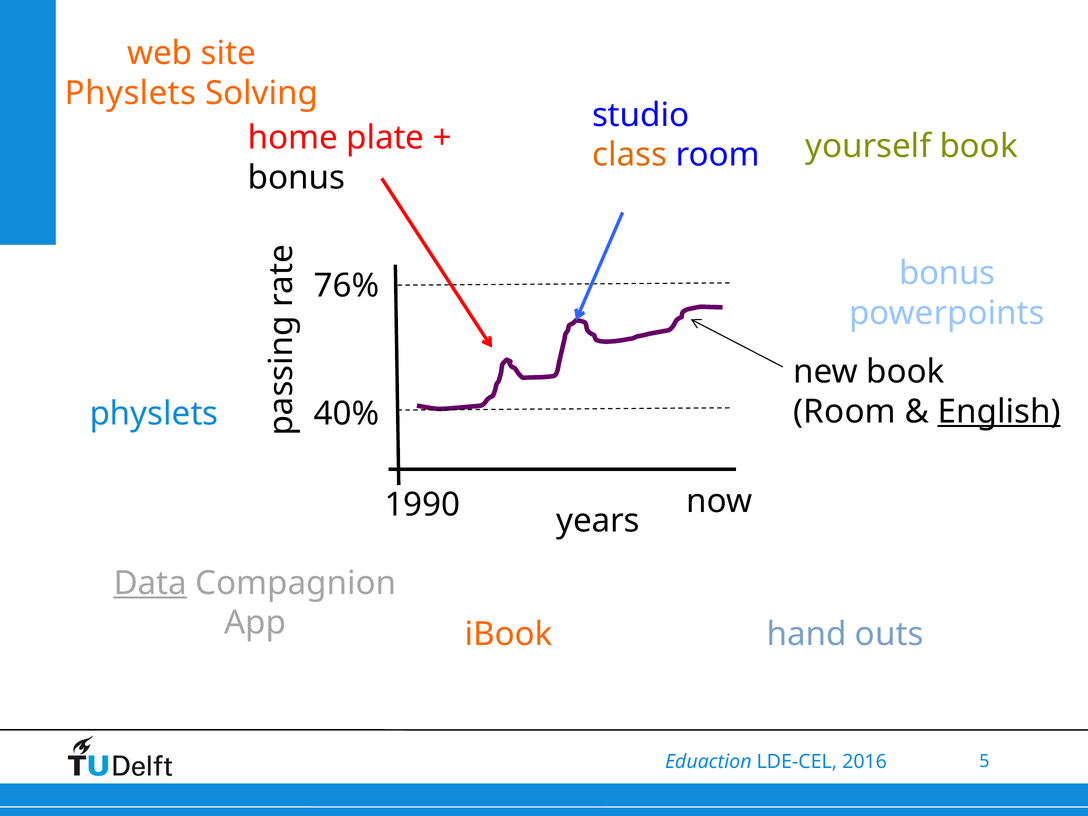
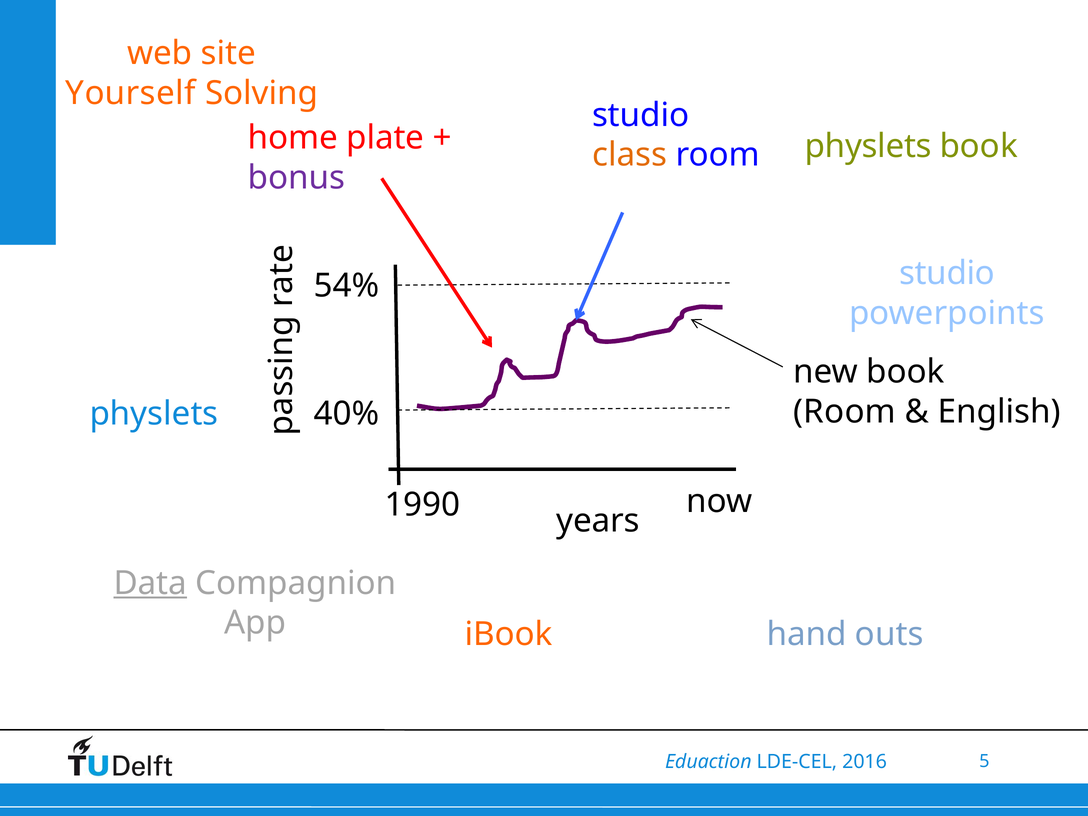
Physlets: Physlets -> Yourself (130, 93)
room yourself: yourself -> physlets (868, 146)
bonus colour: black -> purple (296, 178)
bonus: bonus -> studio (947, 273)
76%: 76% -> 54% (347, 286)
English underline: present -> none (999, 412)
